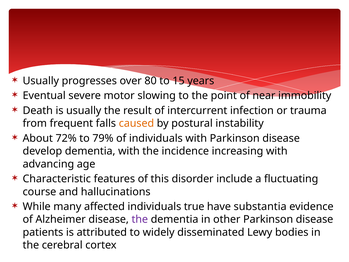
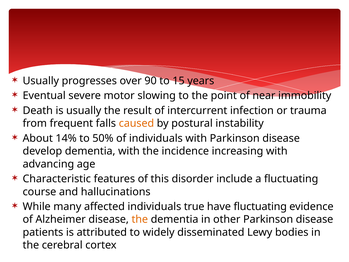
80: 80 -> 90 (151, 81)
72%: 72% -> 14% (66, 138)
79%: 79% -> 50% (103, 138)
have substantia: substantia -> fluctuating (260, 206)
the colour: purple -> orange (140, 219)
